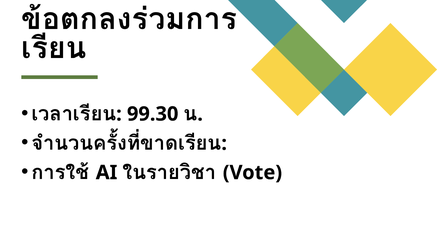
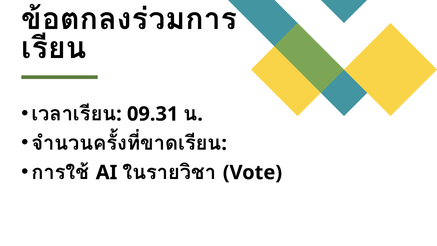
99.30: 99.30 -> 09.31 (153, 114)
